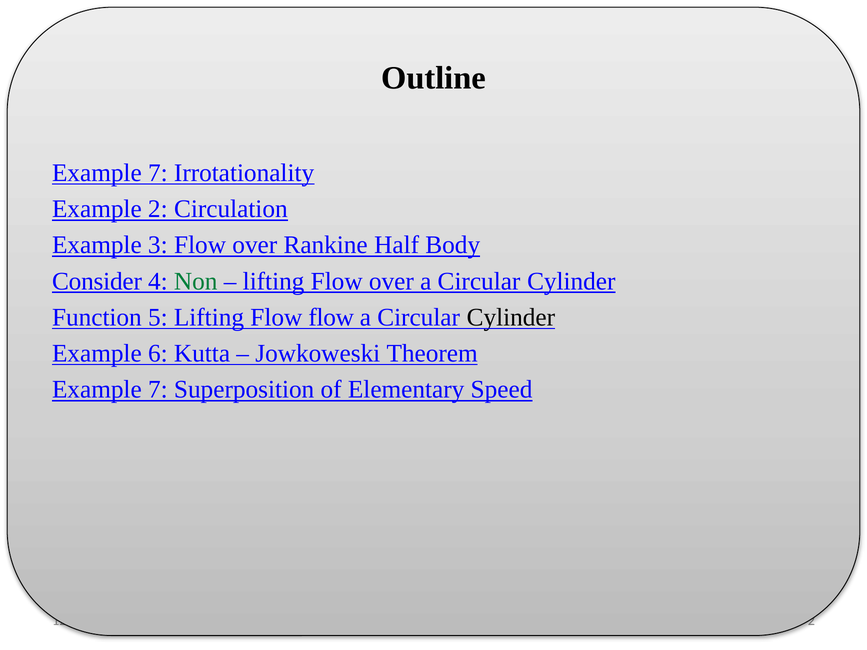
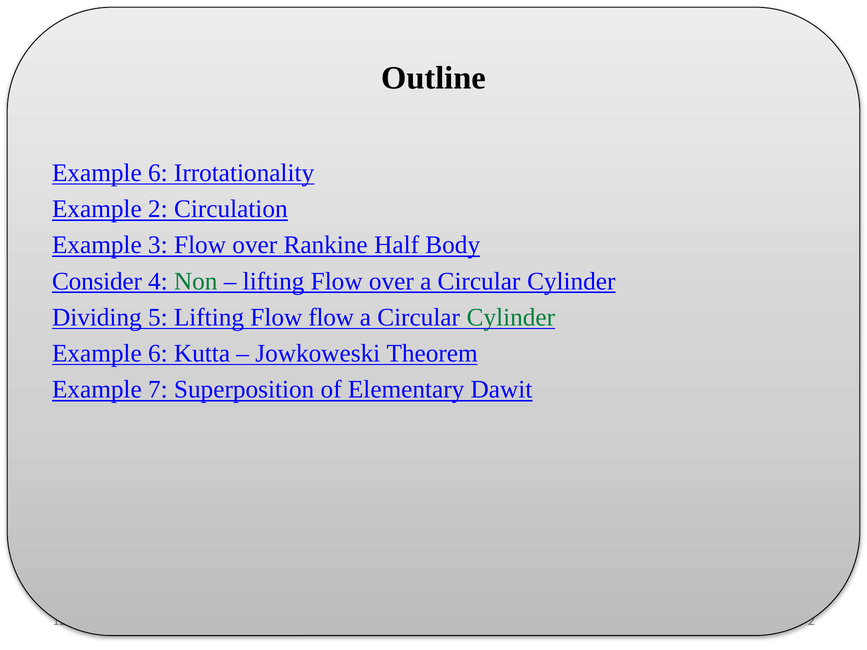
7: 7 -> 6 (158, 173)
Function: Function -> Dividing (97, 317)
Cylinder colour: black -> green (511, 317)
Speed: Speed -> Dawit (501, 390)
